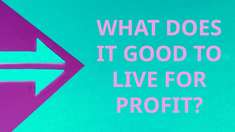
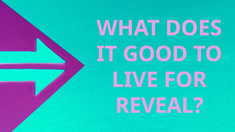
PROFIT: PROFIT -> REVEAL (159, 106)
